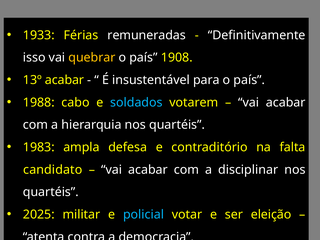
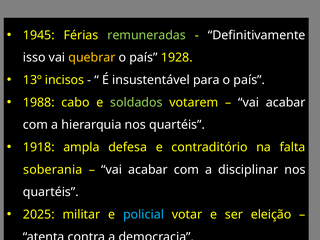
1933: 1933 -> 1945 (39, 35)
remuneradas colour: white -> light green (147, 35)
1908: 1908 -> 1928 (177, 58)
13º acabar: acabar -> incisos (65, 80)
soldados colour: light blue -> light green (136, 102)
1983: 1983 -> 1918 (39, 147)
candidato: candidato -> soberania (53, 170)
